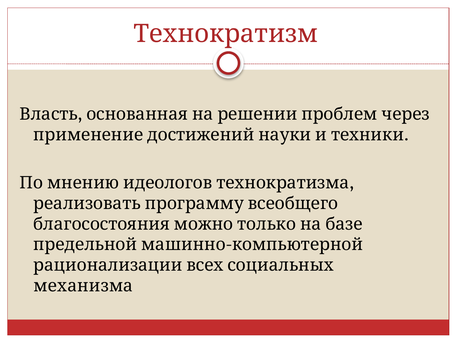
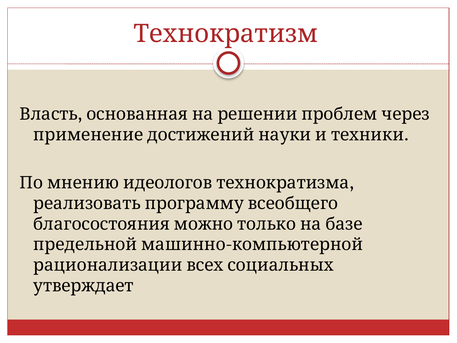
механизма: механизма -> утверждает (83, 286)
